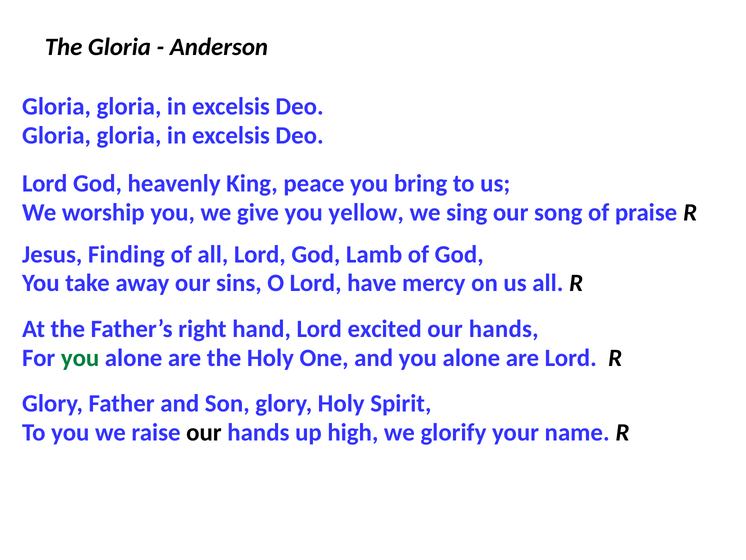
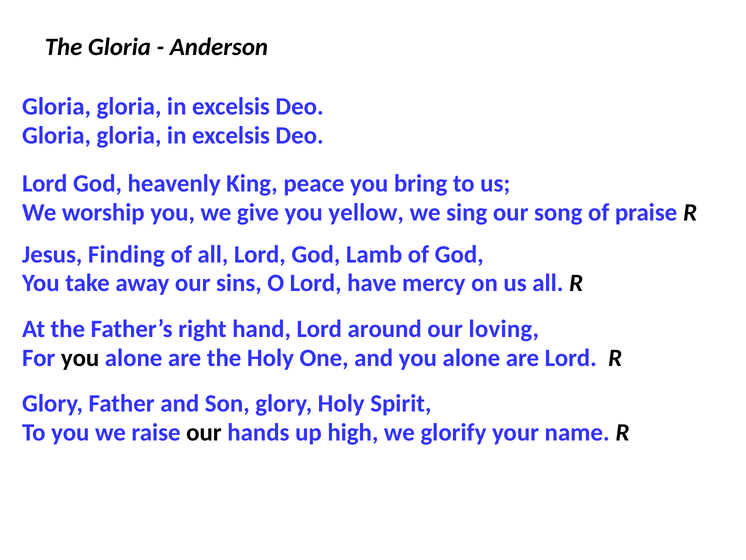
excited: excited -> around (385, 329)
hands: hands -> loving (504, 329)
you colour: green -> black (80, 358)
